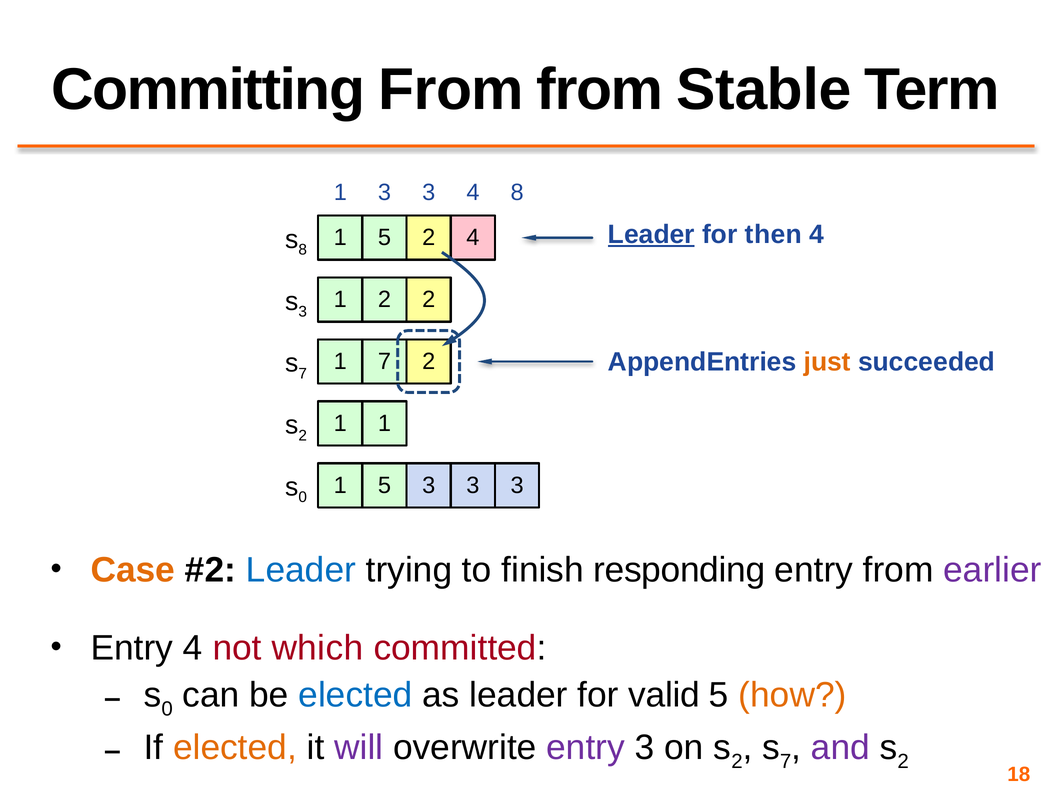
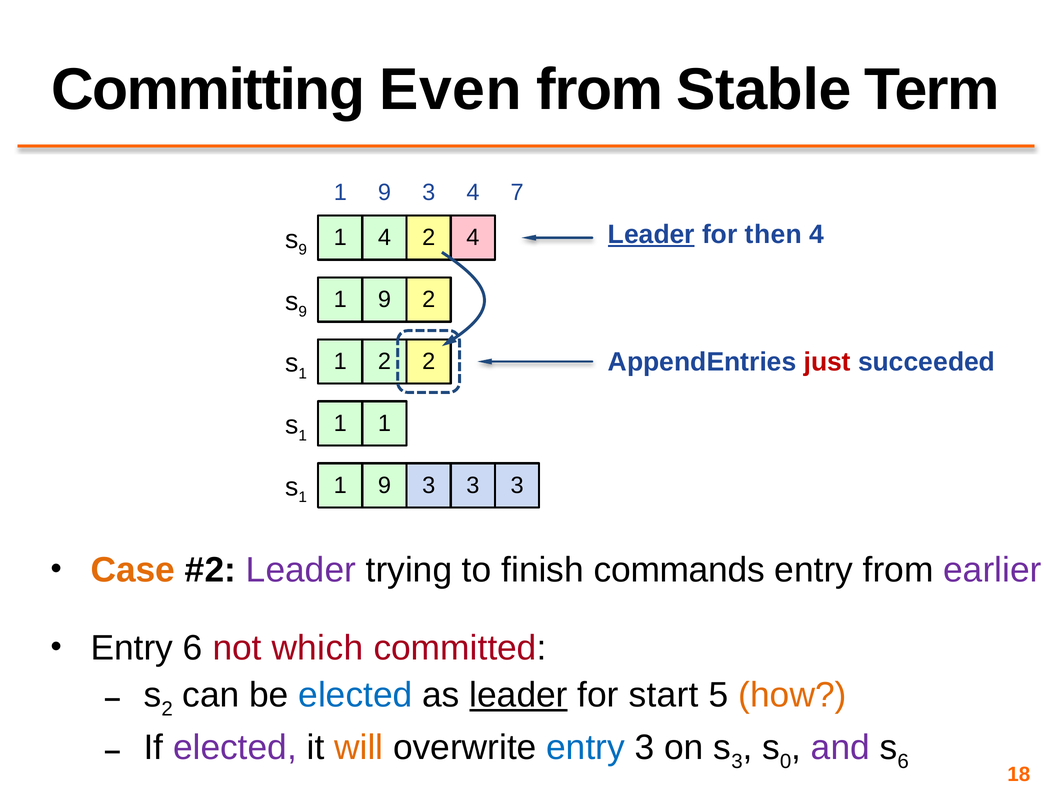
Committing From: From -> Even (451, 90)
3: 3 -> 9 (384, 192)
4 8: 8 -> 7 (517, 192)
5: 5 -> 4 (384, 238)
8: 8 -> 9 (303, 250)
2: 2 -> 9 (384, 300)
3: 3 -> 9 (303, 312)
just colour: orange -> red (827, 362)
7: 7 -> 2 (384, 361)
7: 7 -> 1 (303, 373)
2: 2 -> 1 (303, 435)
5: 5 -> 9 (384, 485)
0: 0 -> 1 (303, 497)
Leader colour: blue -> purple (301, 570)
responding: responding -> commands (679, 570)
Entry 4: 4 -> 6 (193, 648)
0: 0 -> 2 (167, 709)
leader underline: none -> present (518, 695)
valid: valid -> start (664, 695)
elected colour: orange -> purple (235, 747)
will colour: purple -> orange (359, 747)
entry colour: purple -> blue (586, 747)
2: 2 -> 3 (737, 761)
7: 7 -> 0 (786, 761)
2: 2 -> 6 (903, 761)
